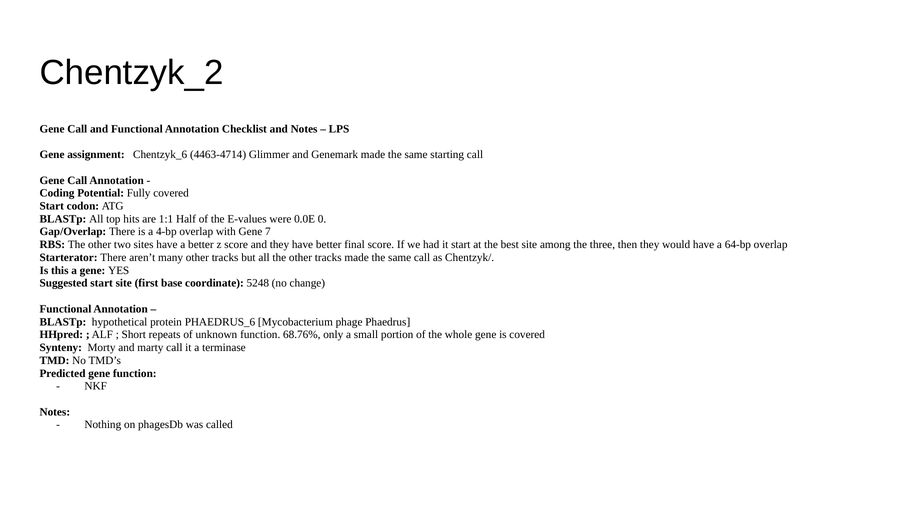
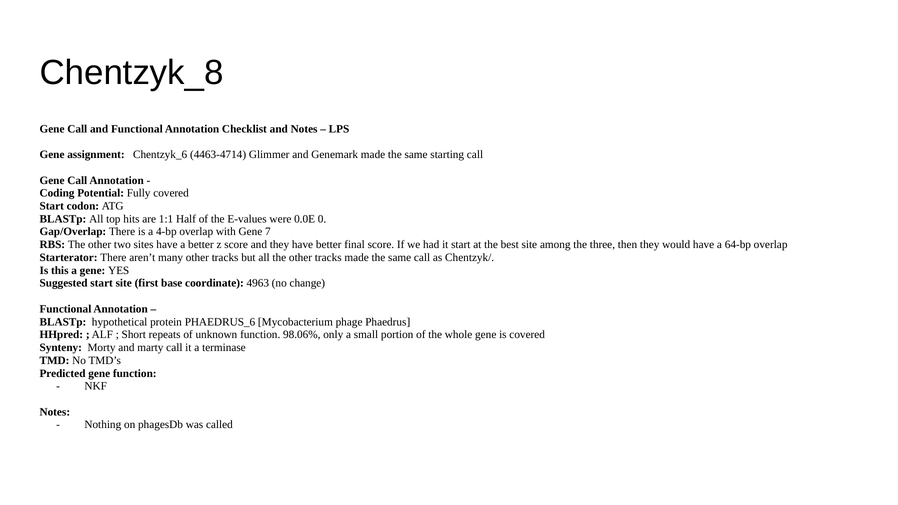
Chentzyk_2: Chentzyk_2 -> Chentzyk_8 (132, 73)
5248: 5248 -> 4963 (258, 283)
68.76%: 68.76% -> 98.06% (302, 335)
